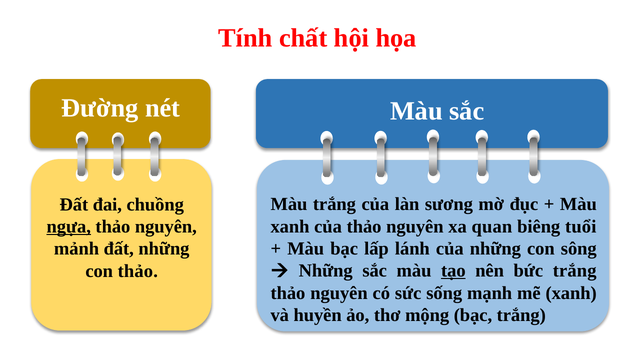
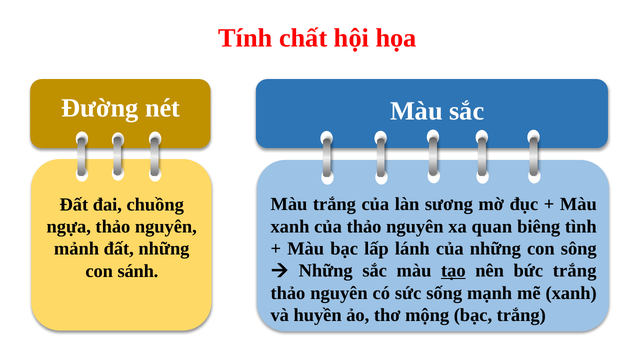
tuổi: tuổi -> tình (581, 226)
ngựa underline: present -> none (69, 227)
con thảo: thảo -> sánh (138, 271)
